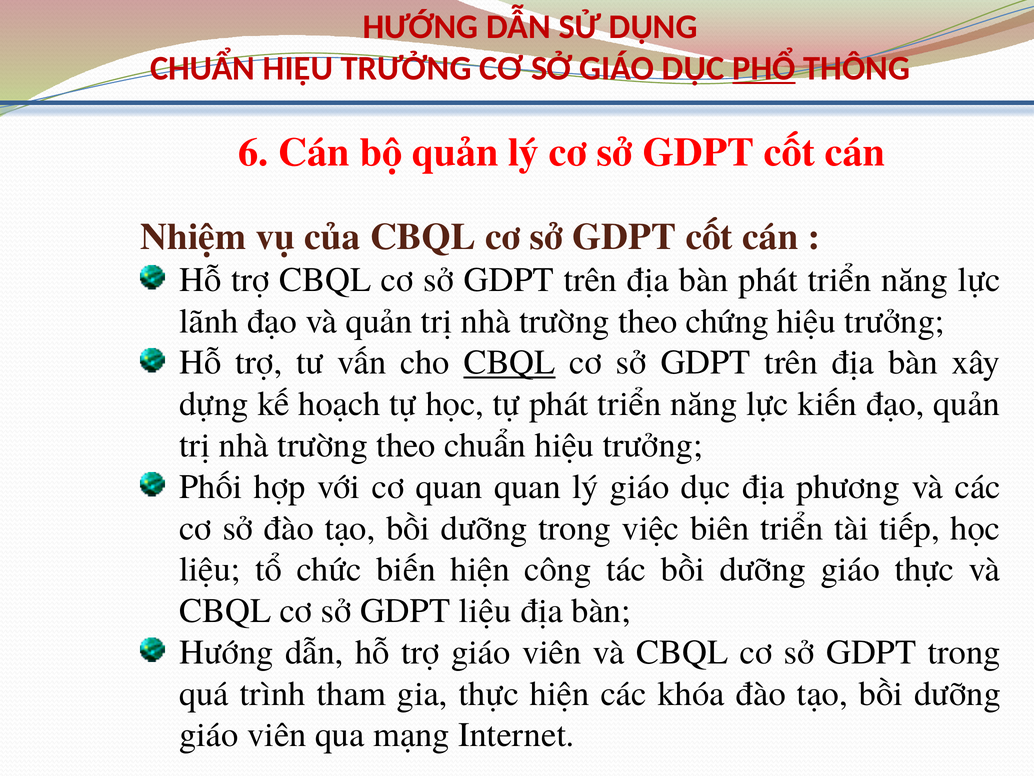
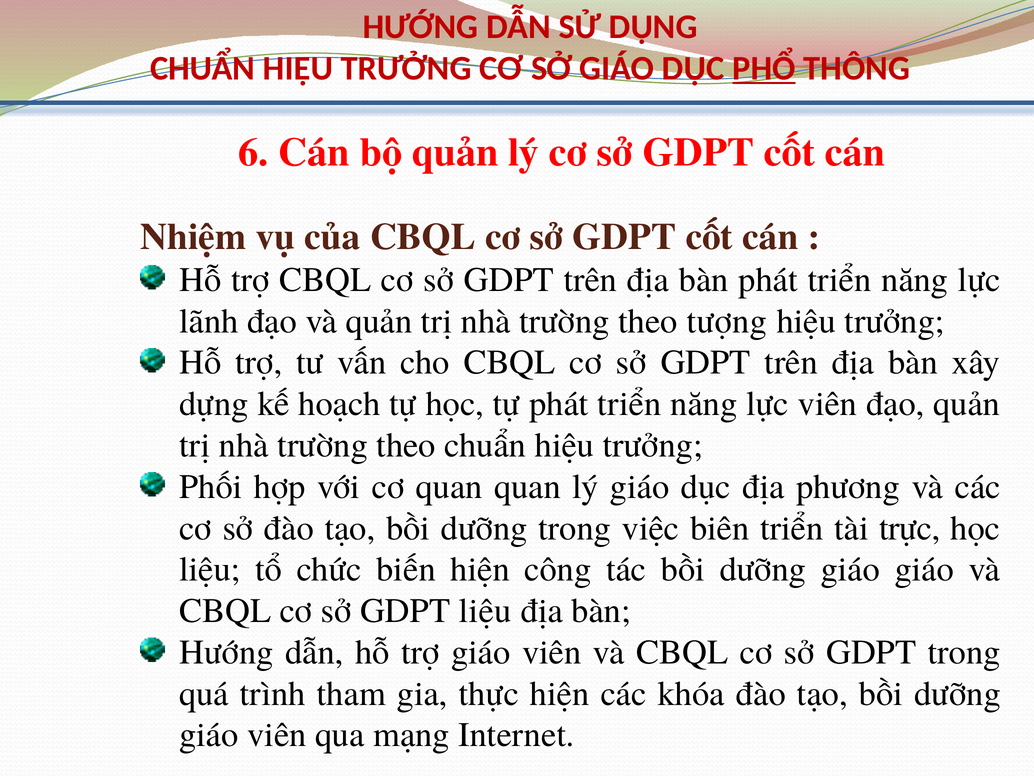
chứng: chứng -> tượng (727, 321)
CBQL underline: present -> none (509, 362)
lực kiến: kiến -> viên (827, 404)
tiếp: tiếp -> trực (910, 528)
giáo thực: thực -> giáo (924, 569)
